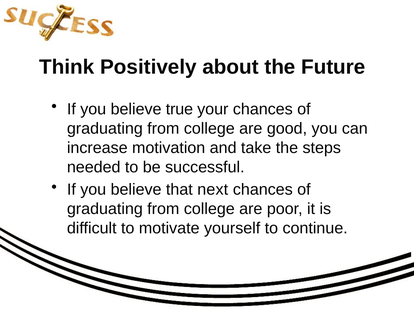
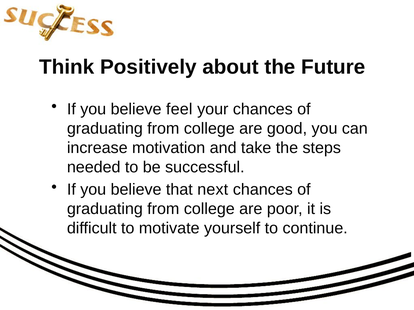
true: true -> feel (179, 109)
